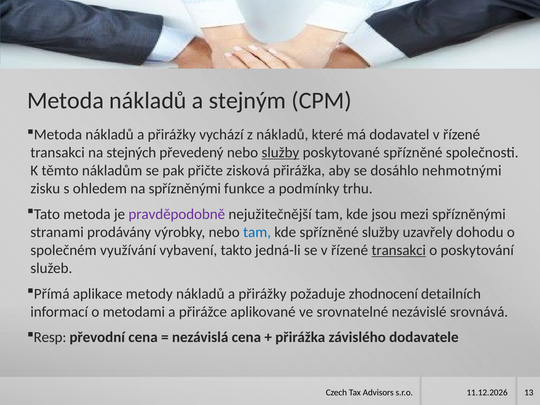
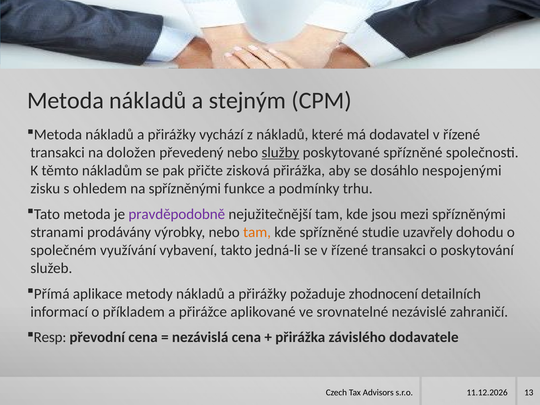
stejných: stejných -> doložen (131, 153)
nehmotnými: nehmotnými -> nespojenými (462, 171)
tam colour: blue -> orange (257, 232)
spřízněné služby: služby -> studie (381, 232)
transakci underline: present -> none (399, 250)
metodami: metodami -> příkladem (134, 312)
srovnává: srovnává -> zahraničí (479, 312)
